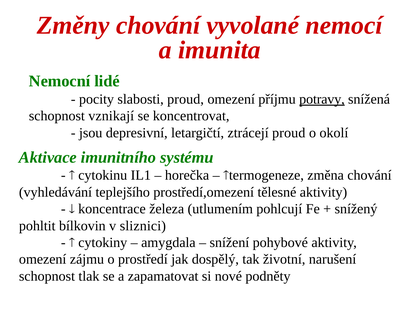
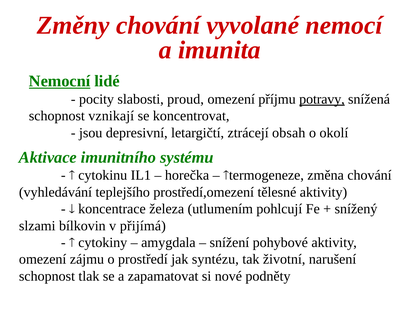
Nemocní underline: none -> present (60, 81)
ztrácejí proud: proud -> obsah (289, 133)
pohltit: pohltit -> slzami (37, 226)
sliznici: sliznici -> přijímá (143, 226)
dospělý: dospělý -> syntézu (215, 259)
